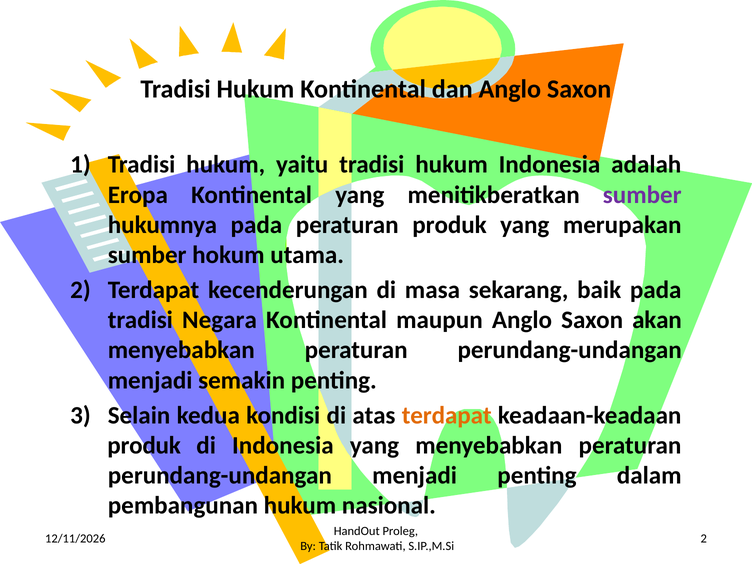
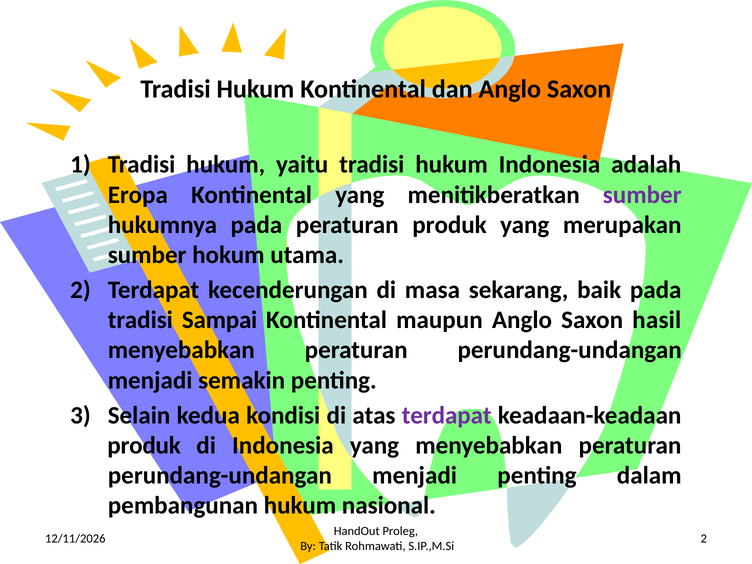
Negara: Negara -> Sampai (220, 320)
akan: akan -> hasil (657, 320)
terdapat colour: orange -> purple (447, 415)
